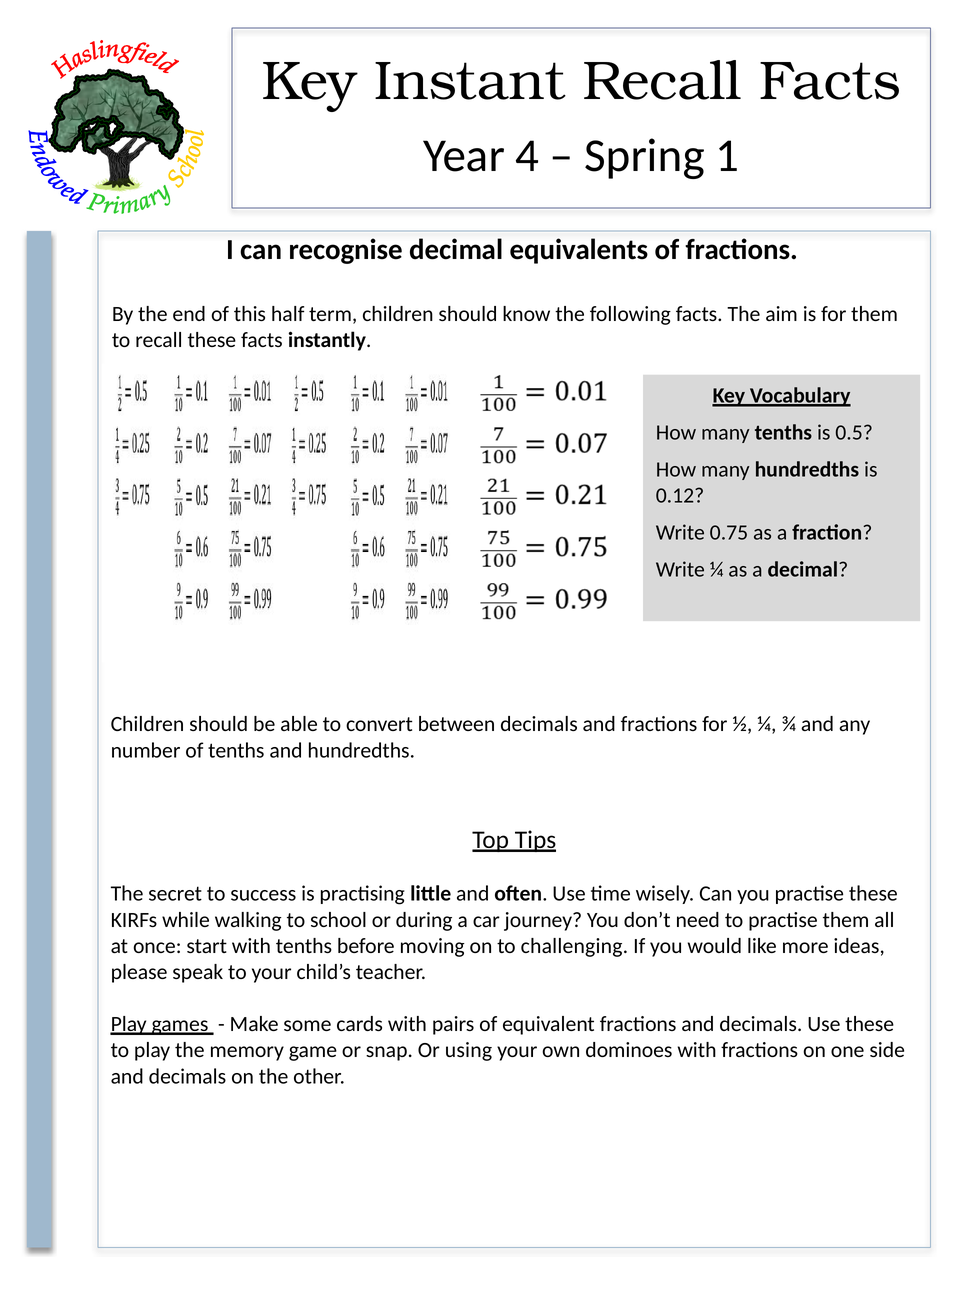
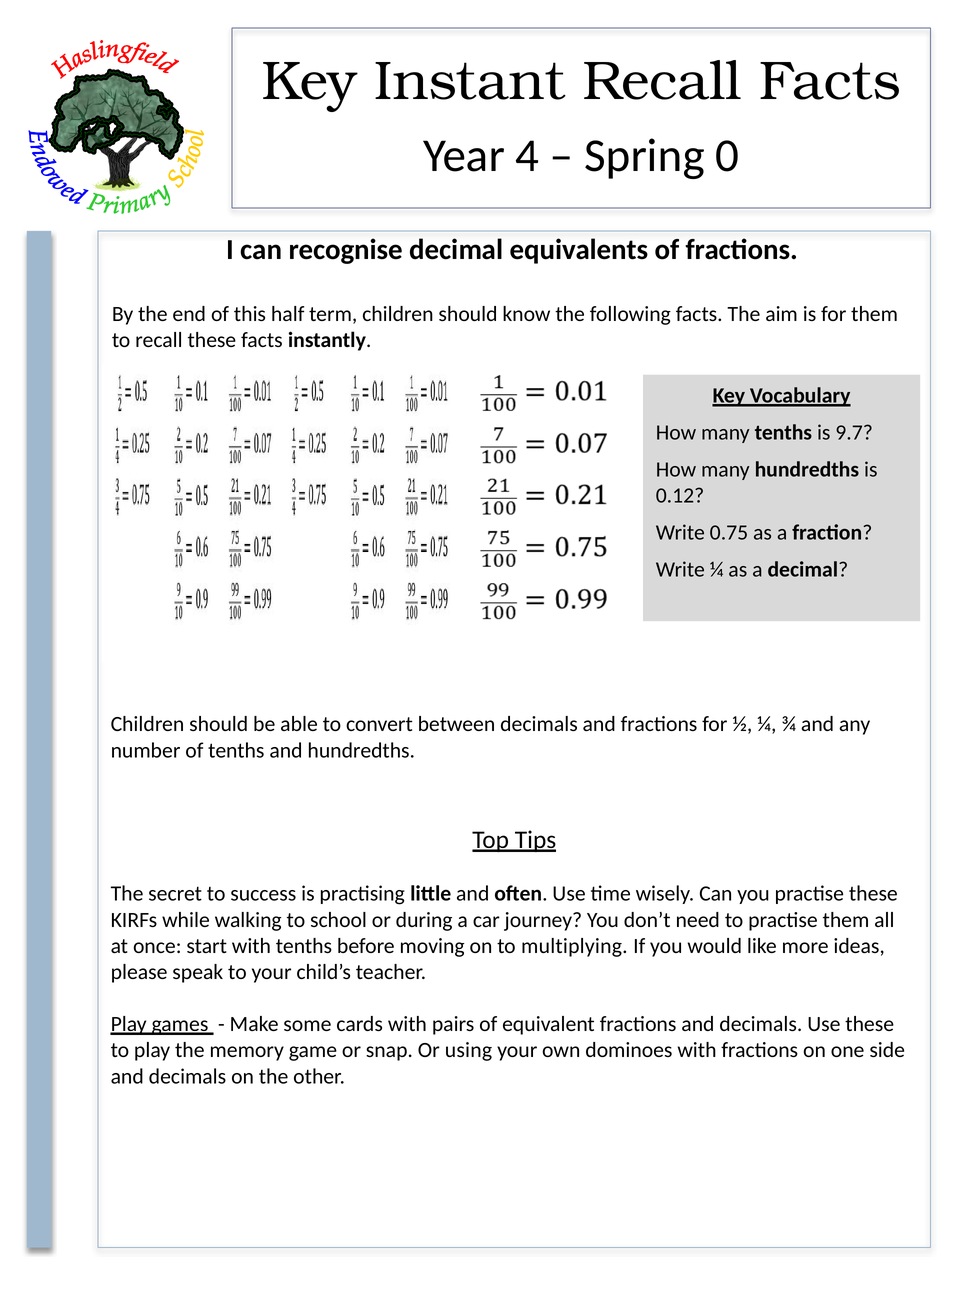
1: 1 -> 0 (727, 156)
0.5: 0.5 -> 9.7 (854, 433)
challenging: challenging -> multiplying (574, 946)
